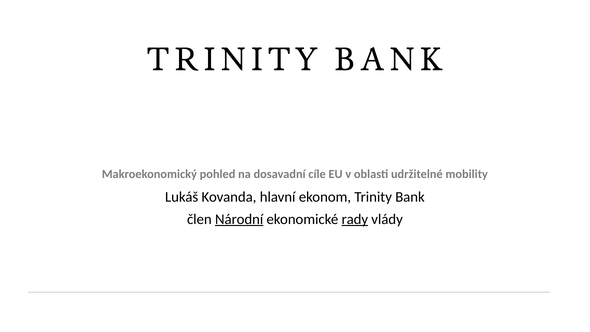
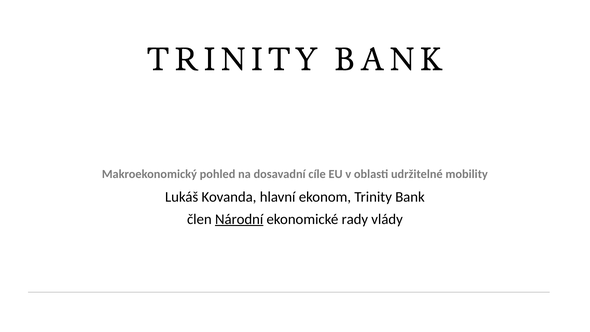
rady underline: present -> none (355, 219)
